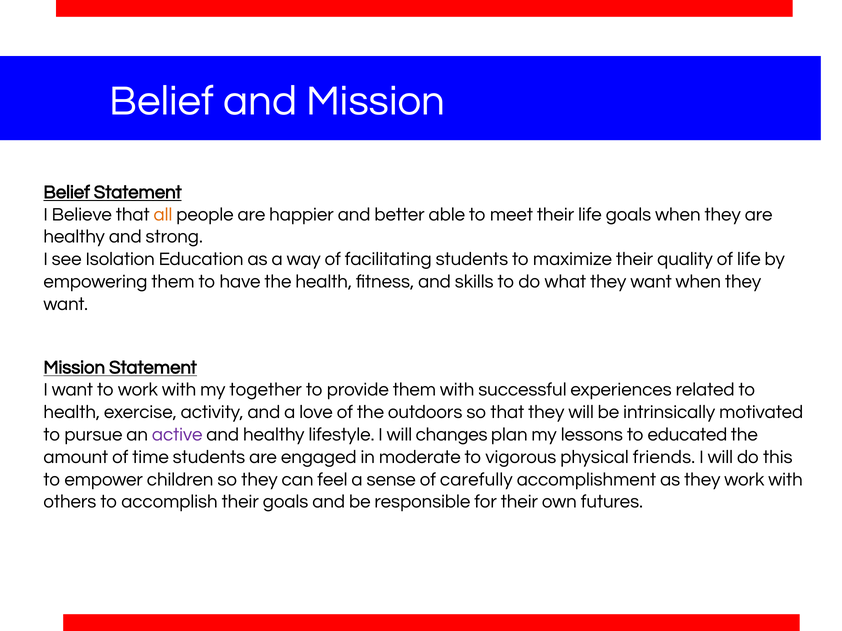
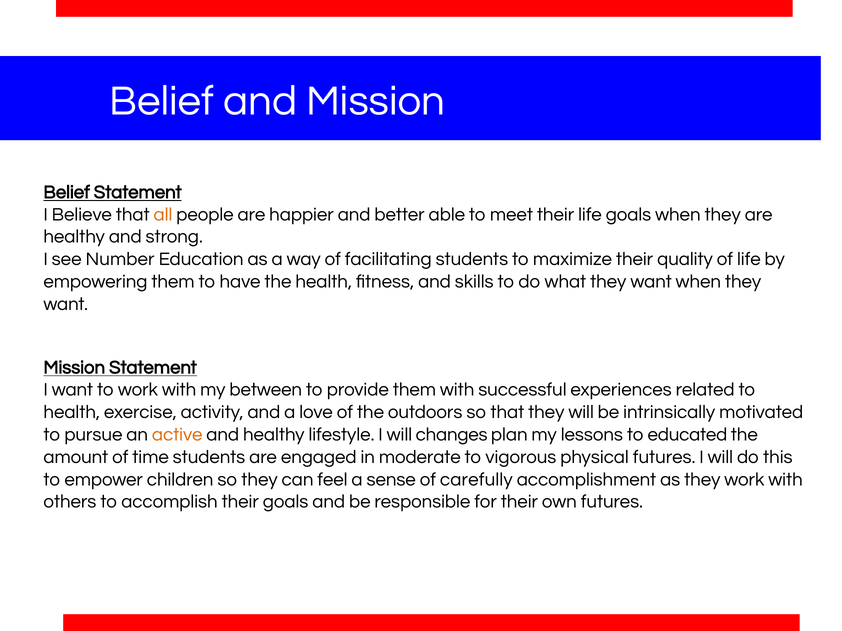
Isolation: Isolation -> Number (120, 259)
together: together -> between (266, 390)
active colour: purple -> orange (177, 435)
physical friends: friends -> futures (664, 457)
